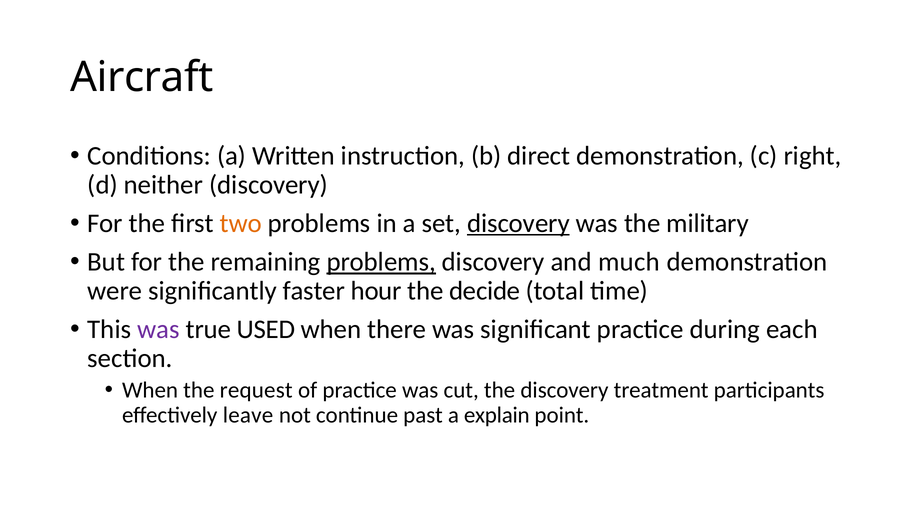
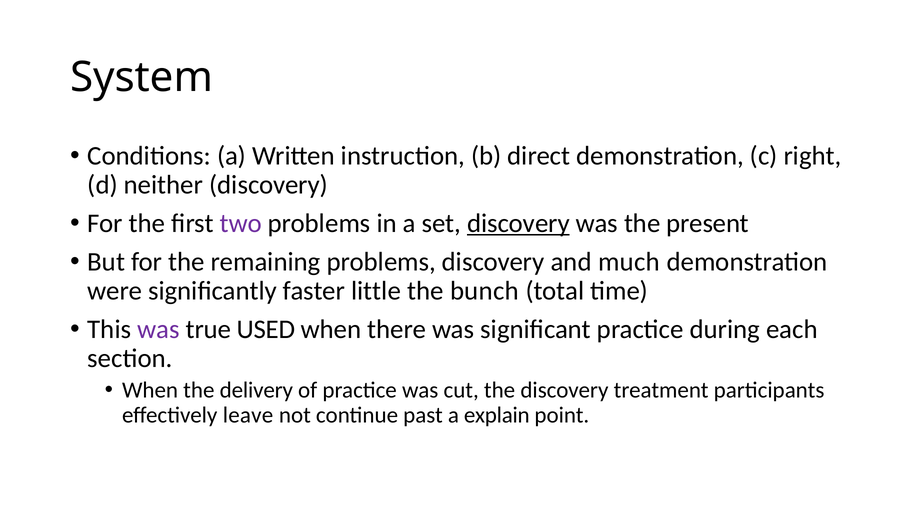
Aircraft: Aircraft -> System (142, 77)
two colour: orange -> purple (241, 223)
military: military -> present (708, 223)
problems underline: present -> none (381, 262)
hour: hour -> little (376, 291)
decide: decide -> bunch (484, 291)
request: request -> delivery (256, 390)
